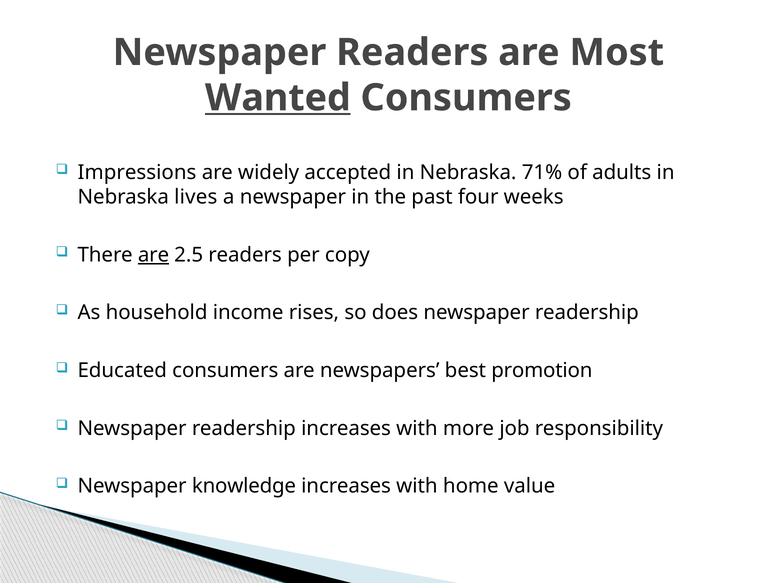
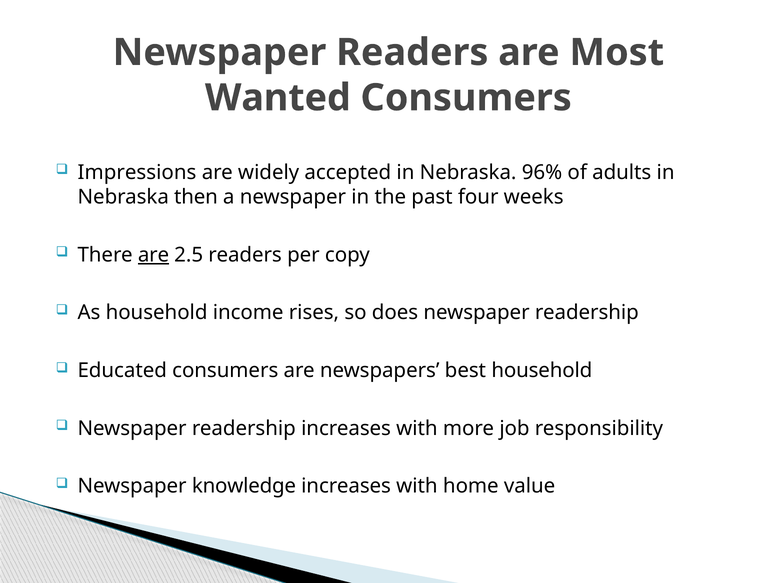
Wanted underline: present -> none (278, 98)
71%: 71% -> 96% (542, 172)
lives: lives -> then (196, 197)
best promotion: promotion -> household (542, 370)
